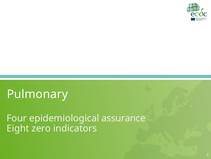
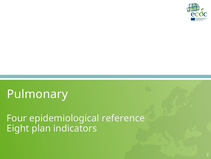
assurance: assurance -> reference (123, 118)
zero: zero -> plan (41, 128)
